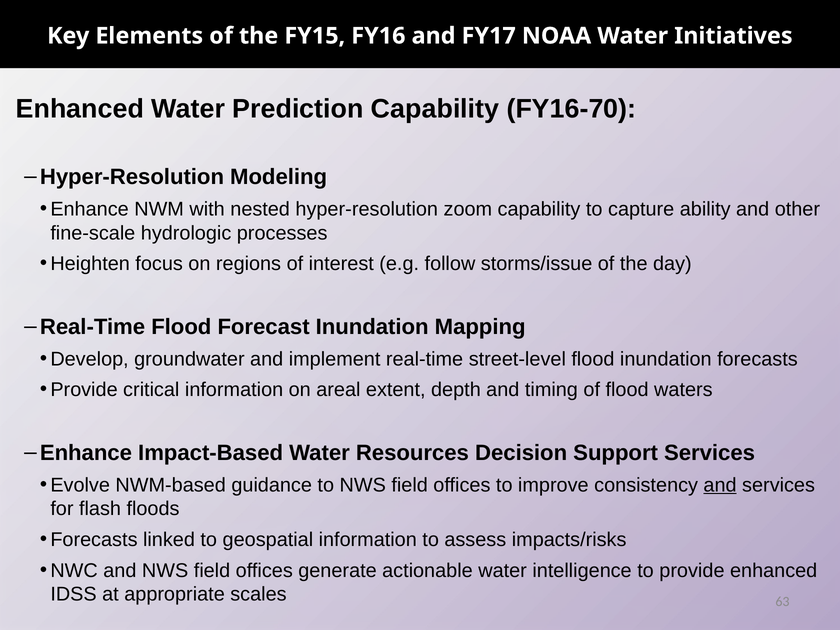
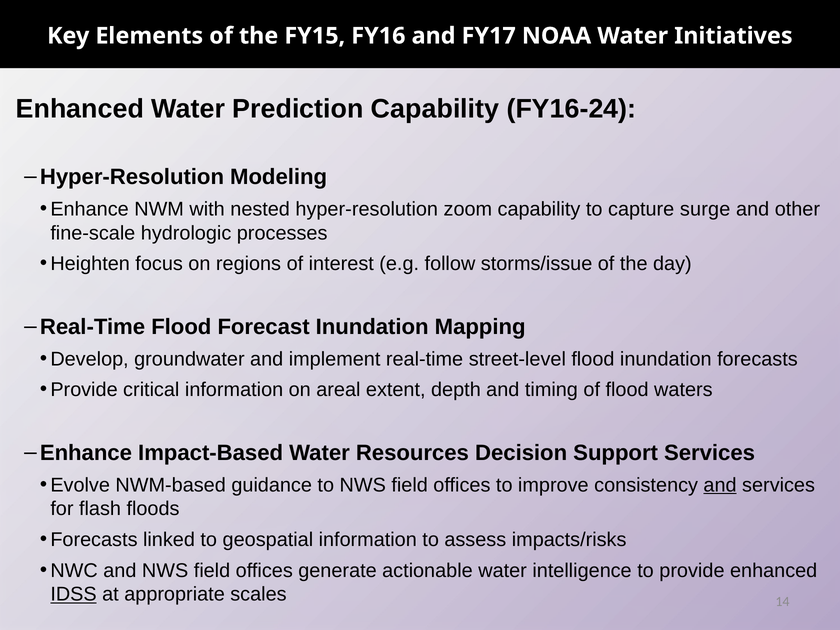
FY16-70: FY16-70 -> FY16-24 (571, 109)
ability: ability -> surge (705, 209)
IDSS underline: none -> present (74, 594)
63: 63 -> 14 (783, 602)
